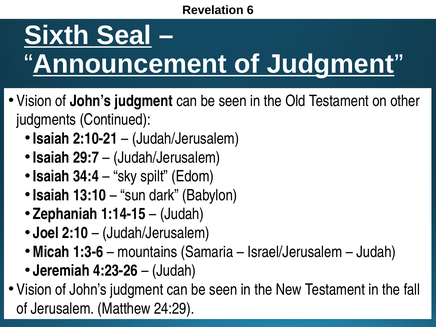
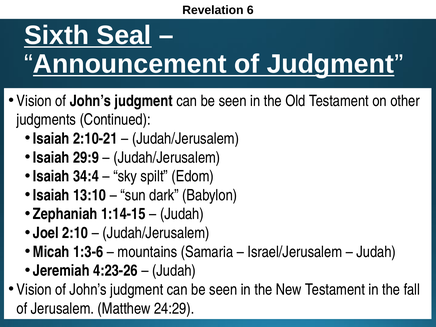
29:7: 29:7 -> 29:9 (86, 157)
